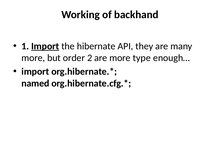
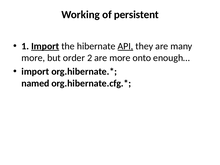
backhand: backhand -> persistent (136, 15)
API underline: none -> present (125, 46)
type: type -> onto (142, 58)
